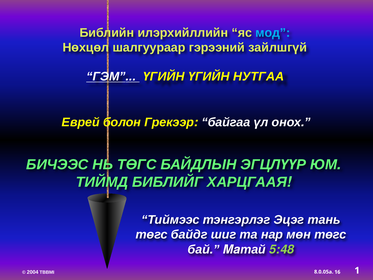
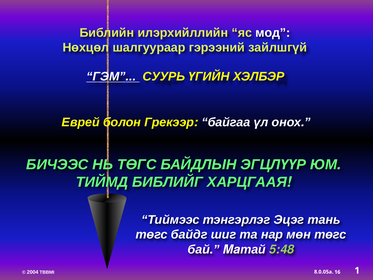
мод colour: light blue -> white (273, 33)
ГЭМ ҮГИЙН: ҮГИЙН -> СУУРЬ (164, 77)
НУТГАА: НУТГАА -> ХЭЛБЭР (259, 77)
